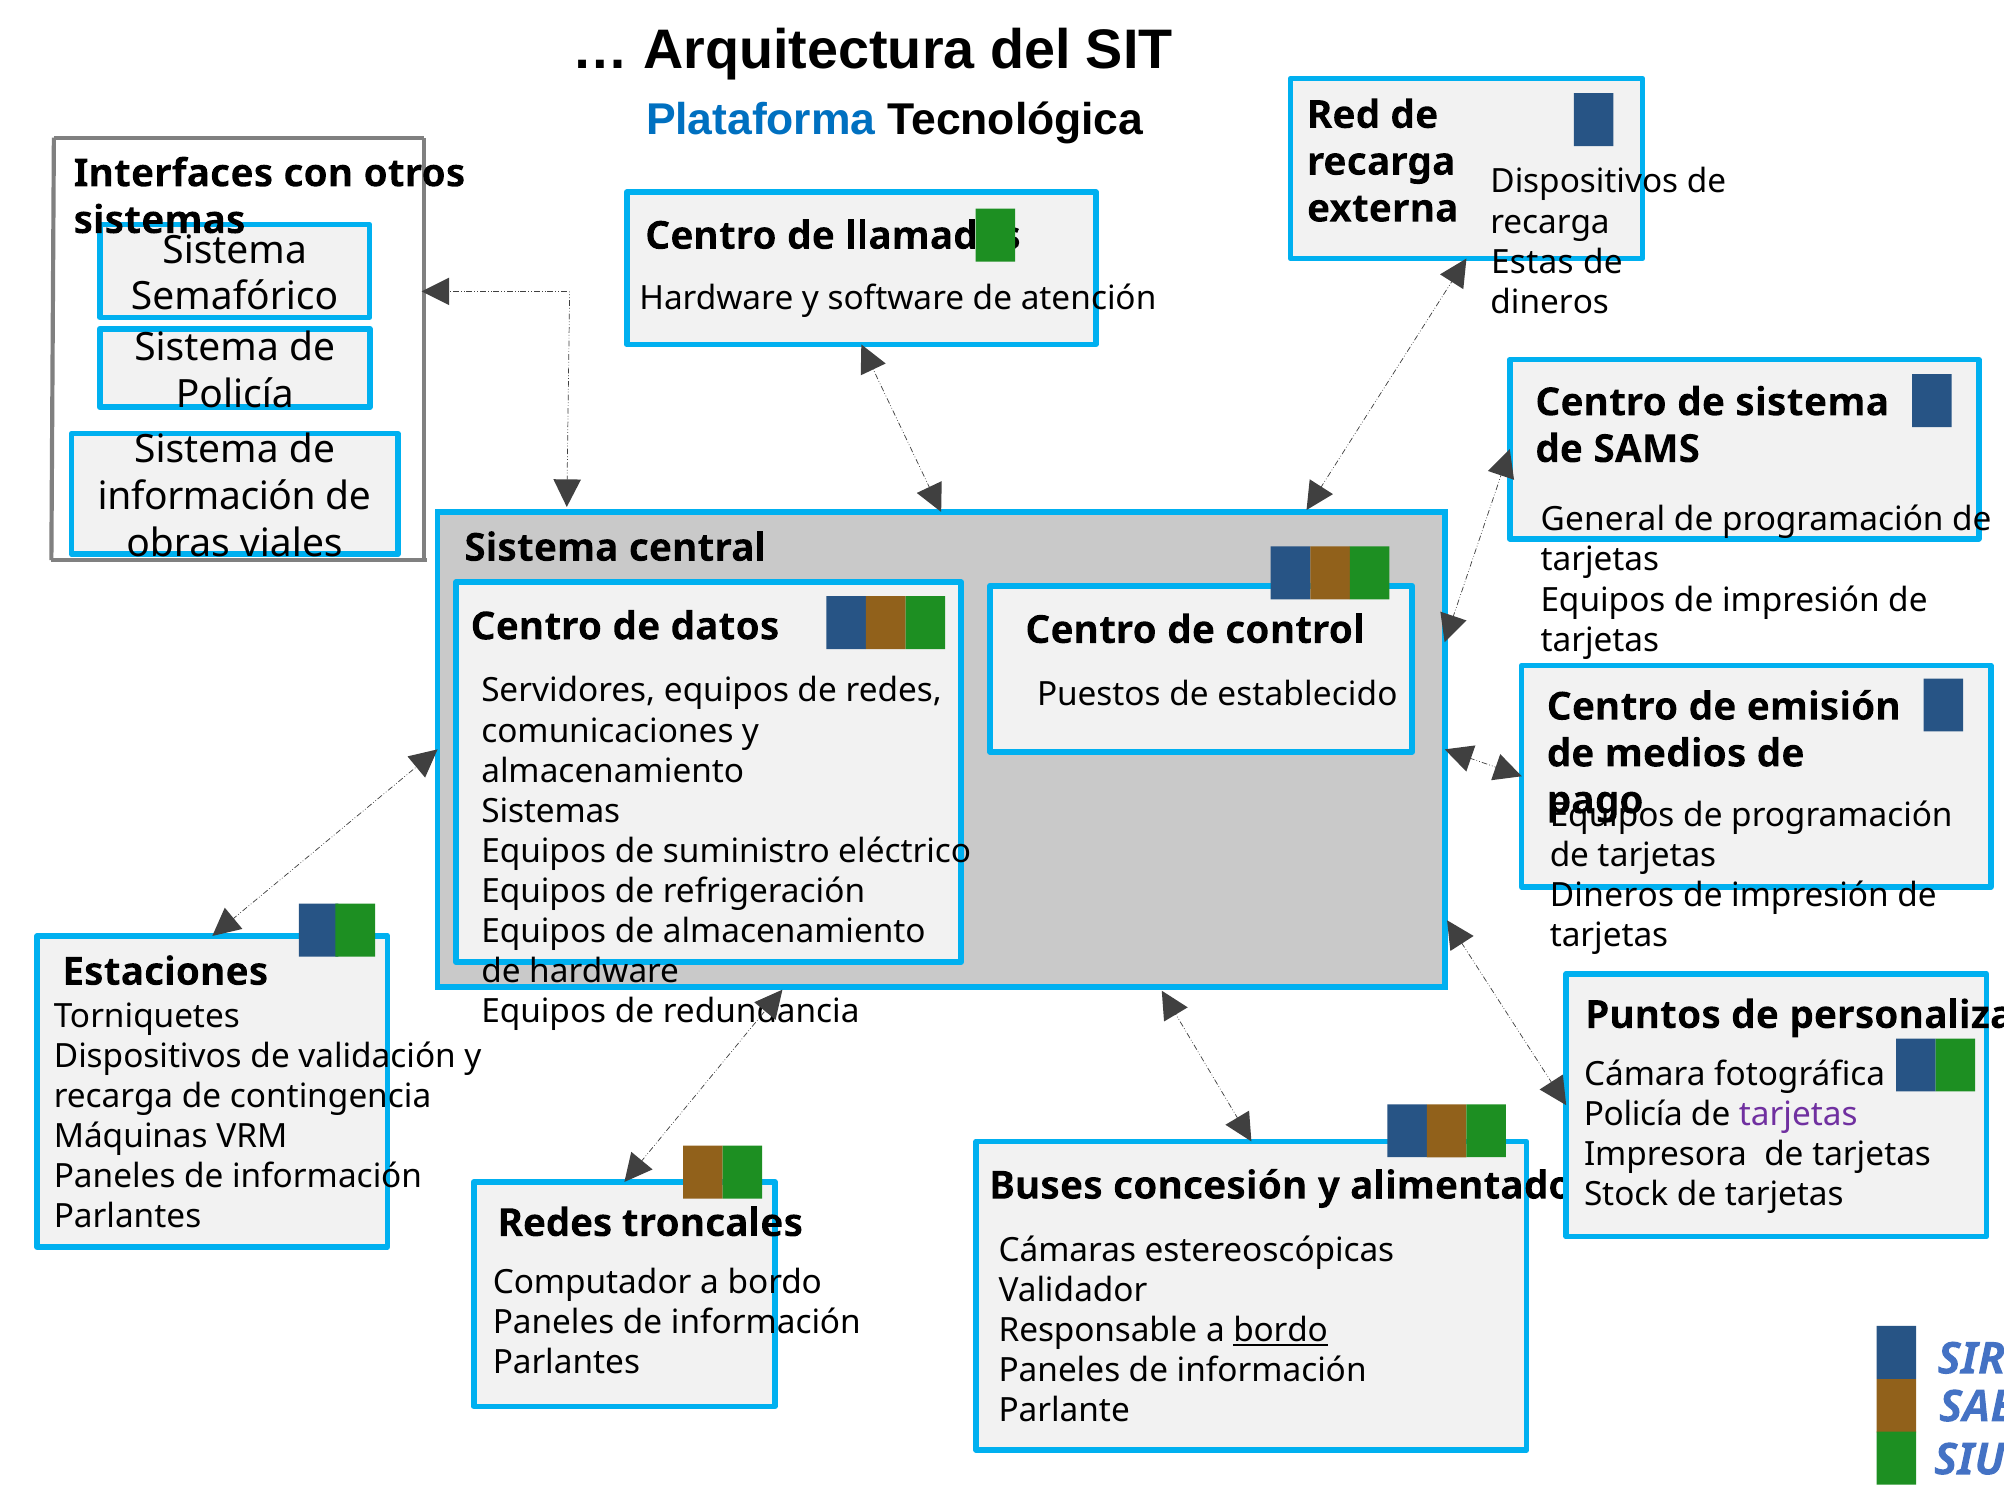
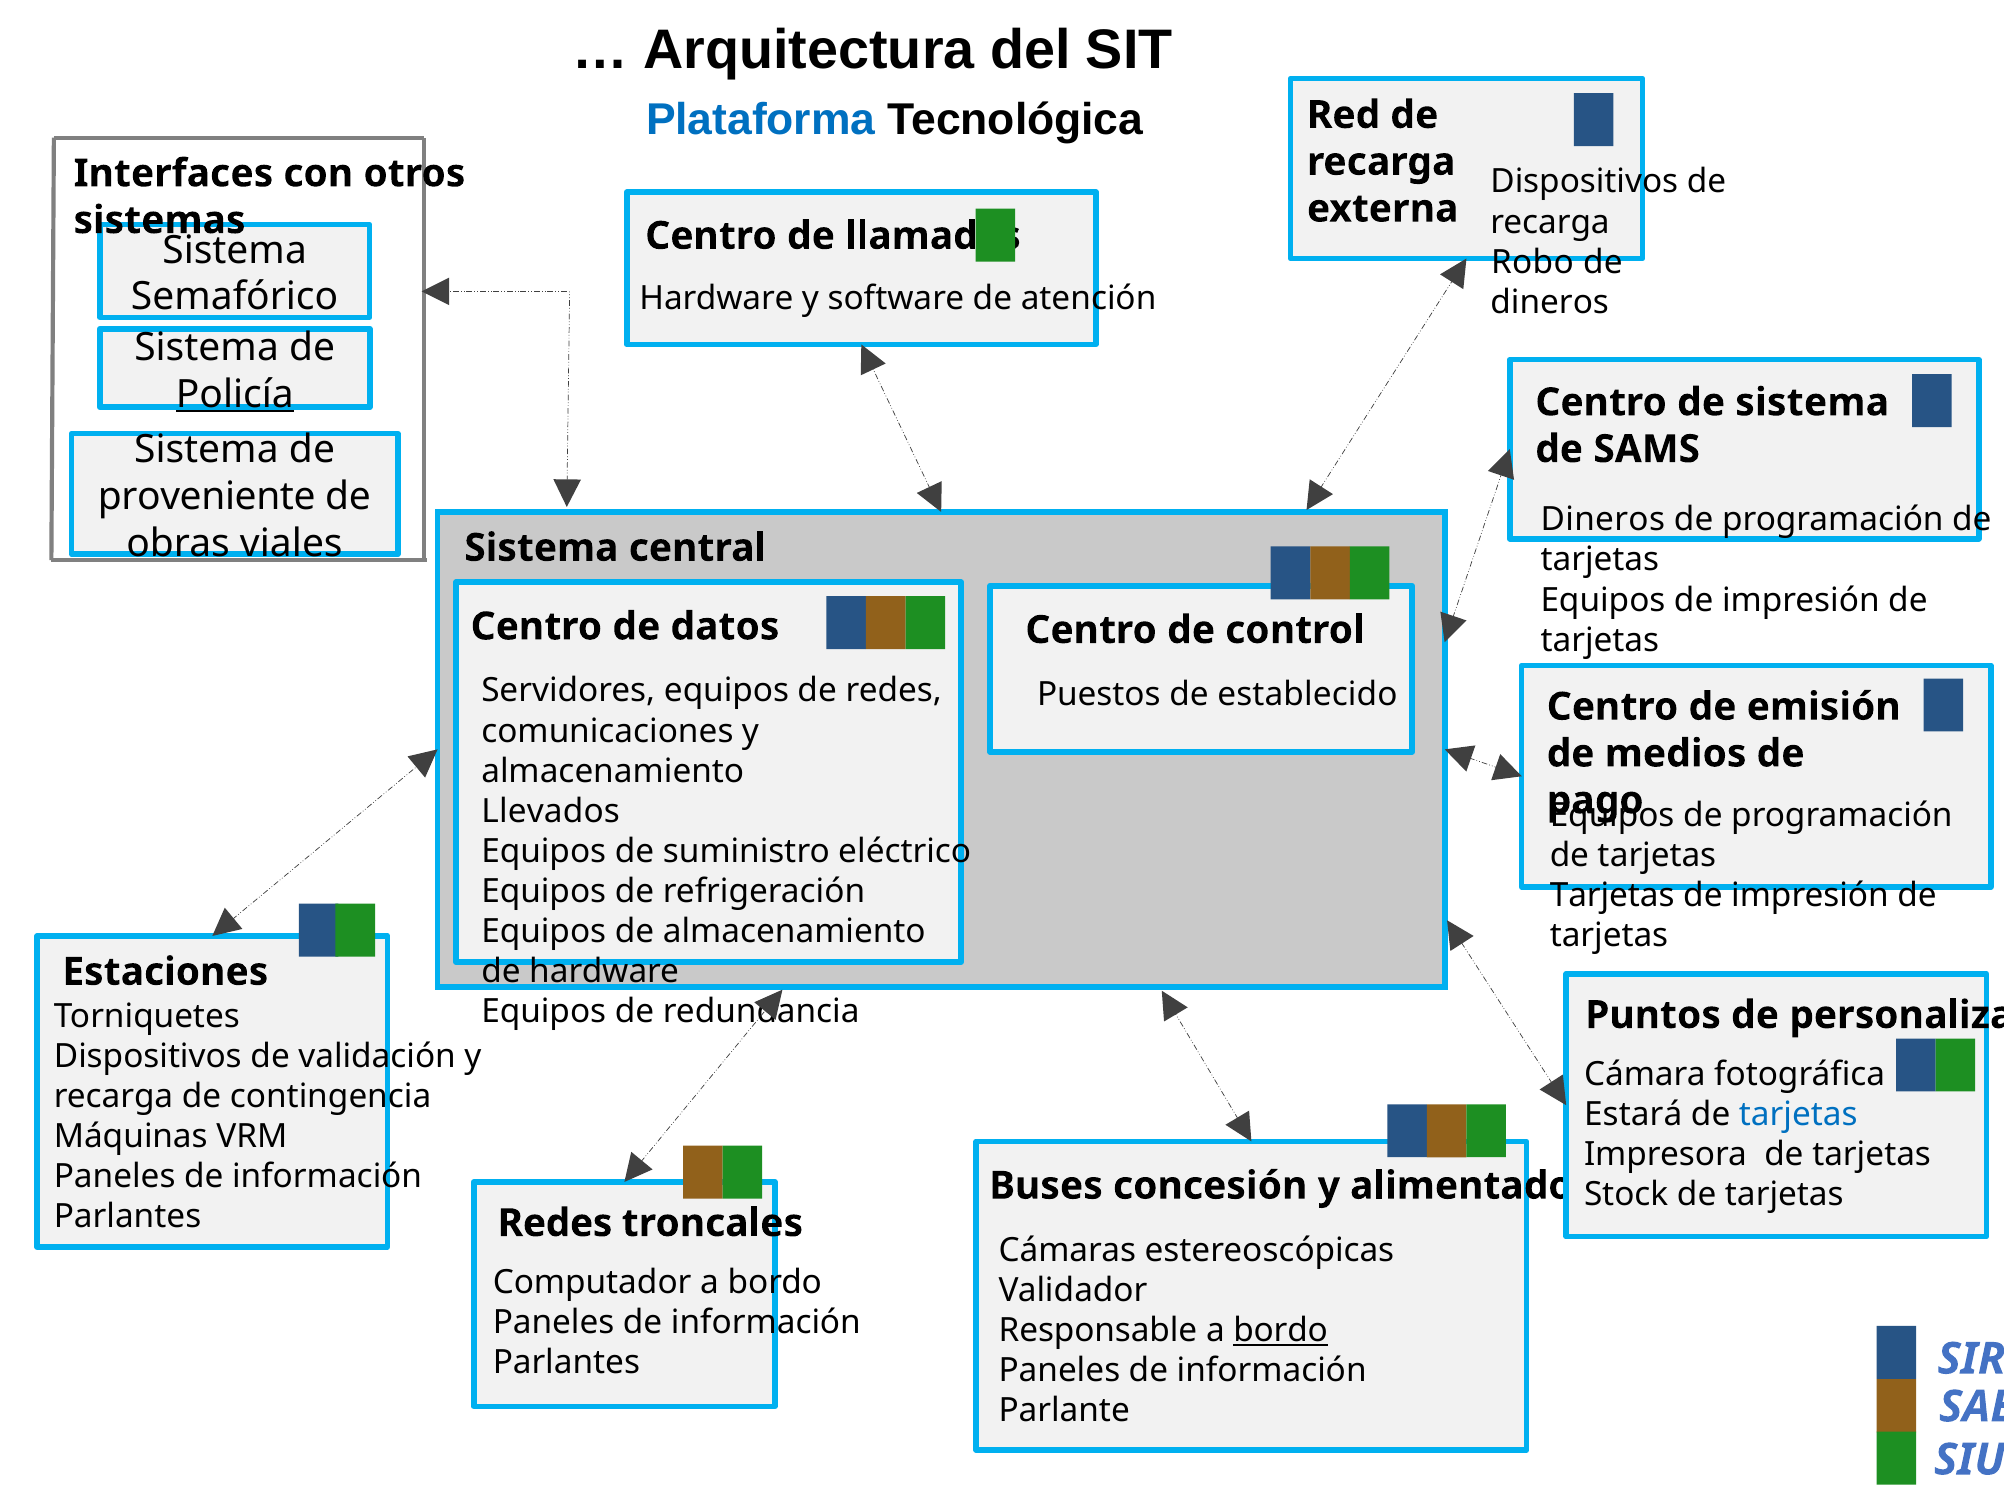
Estas: Estas -> Robo (1532, 262)
Policía underline: none -> present (235, 394)
información: información -> proveniente (207, 497)
General: General -> Dineros (1603, 520)
Sistemas: Sistemas -> Llevados (551, 811)
Dineros: Dineros -> Tarjetas (1612, 896)
Policía: Policía -> Estará (1633, 1114)
tarjetas colour: purple -> blue (1798, 1114)
